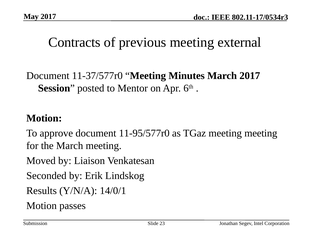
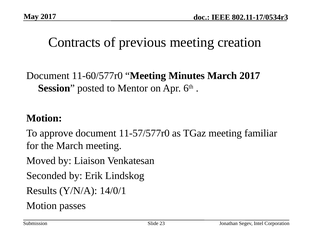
external: external -> creation (239, 42)
11-37/577r0: 11-37/577r0 -> 11-60/577r0 (97, 76)
11-95/577r0: 11-95/577r0 -> 11-57/577r0 (144, 133)
meeting meeting: meeting -> familiar (261, 133)
